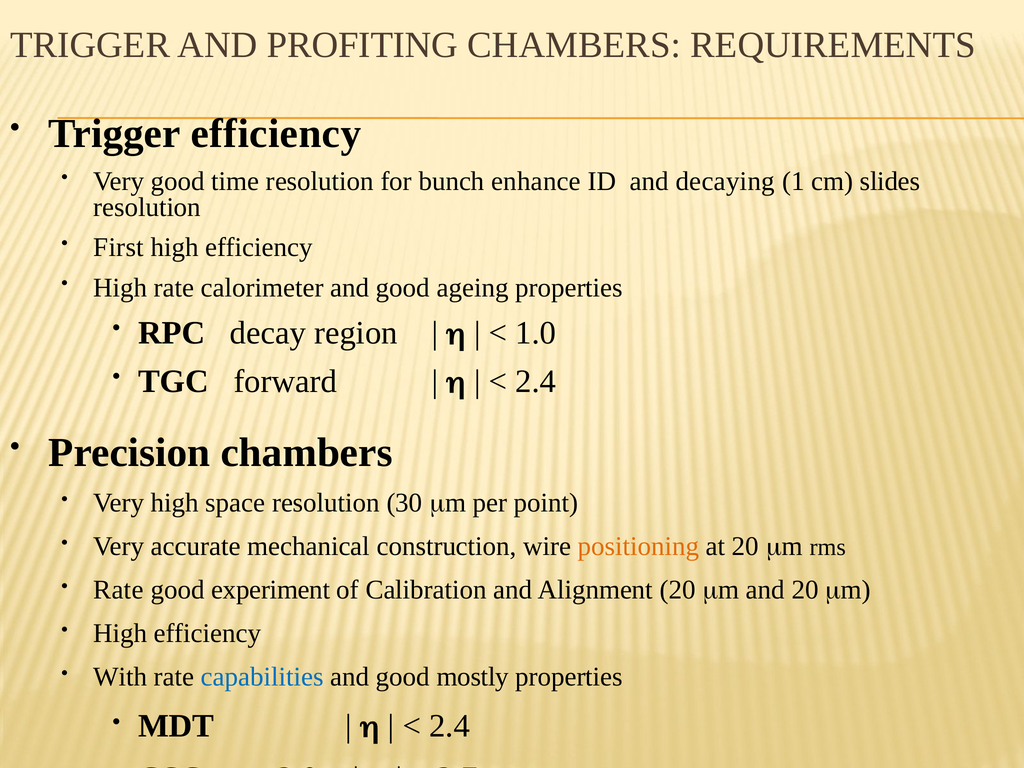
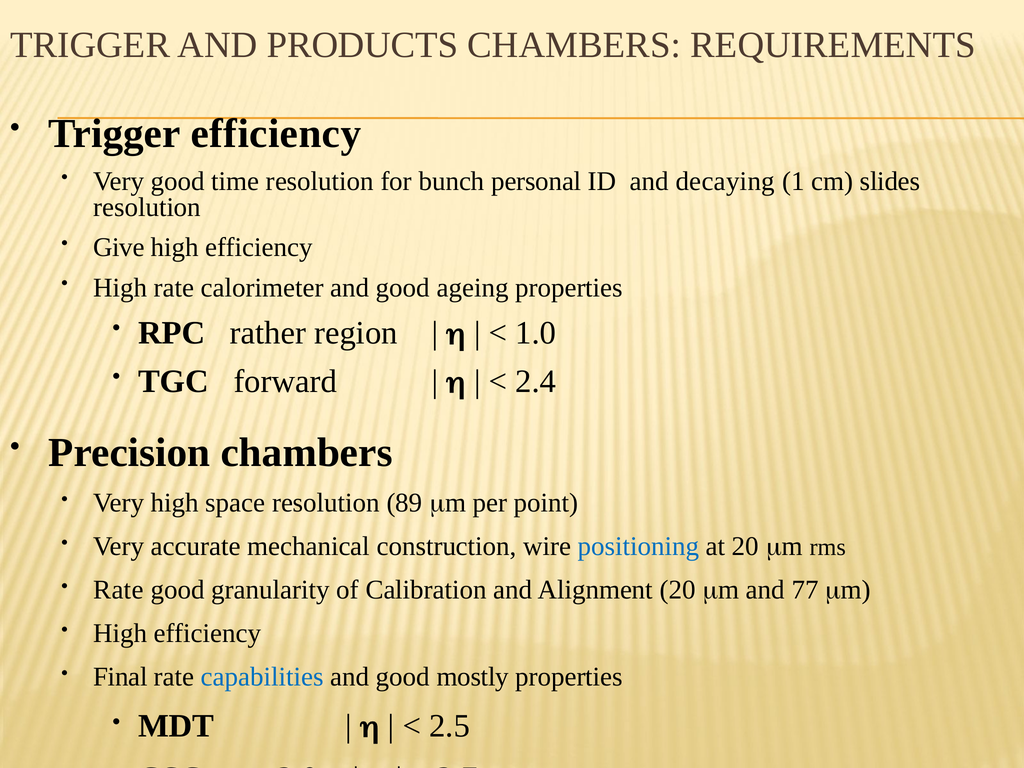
PROFITING: PROFITING -> PRODUCTS (362, 45)
enhance: enhance -> personal (536, 181)
First: First -> Give (119, 247)
decay: decay -> rather (268, 333)
30: 30 -> 89 (405, 503)
positioning colour: orange -> blue (639, 546)
experiment: experiment -> granularity (271, 590)
and 20: 20 -> 77 (805, 590)
With: With -> Final (120, 677)
2.4: 2.4 -> 2.5 (450, 726)
